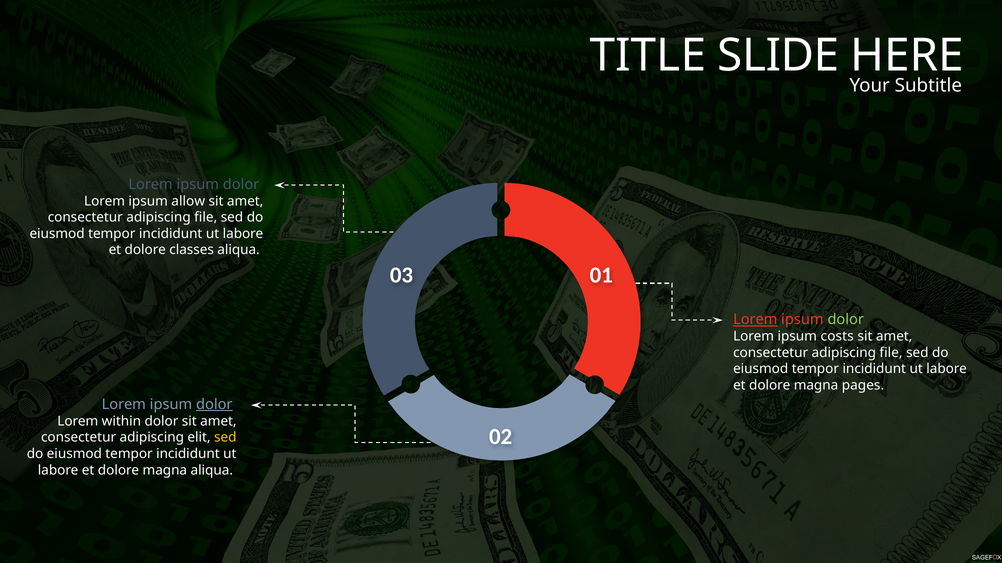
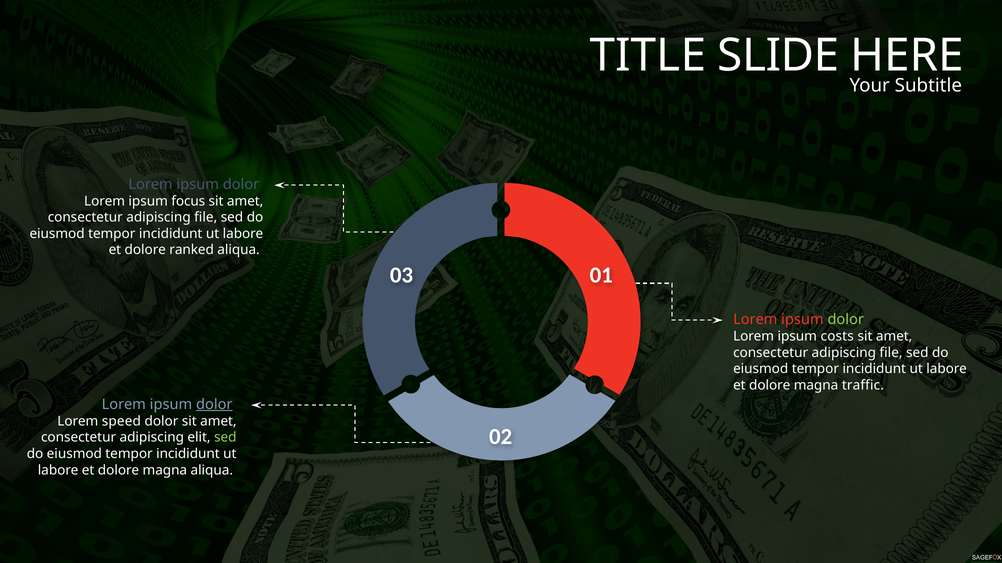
allow: allow -> focus (188, 201)
classes: classes -> ranked (192, 250)
Lorem underline: present -> none (755, 320)
pages: pages -> traffic (863, 386)
within: within -> speed (121, 422)
sed colour: yellow -> light green (225, 438)
